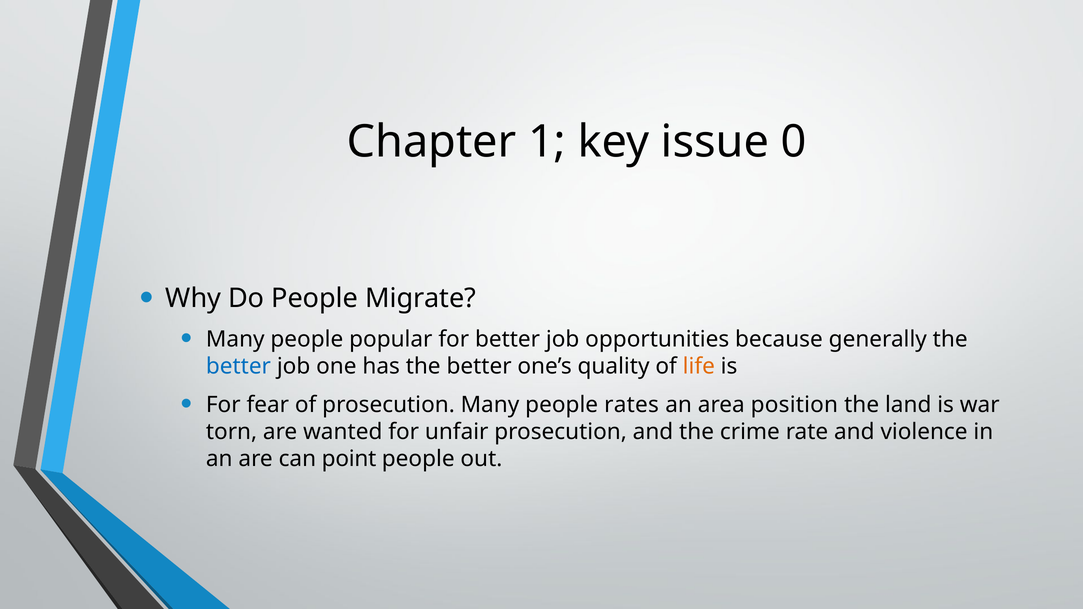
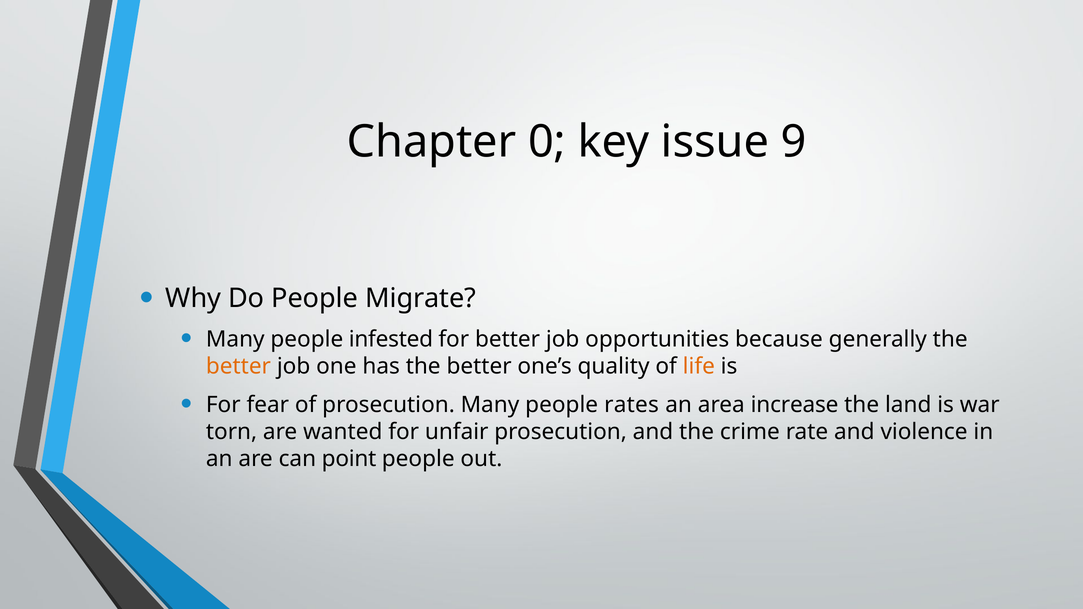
1: 1 -> 0 (547, 142)
0: 0 -> 9 (794, 142)
popular: popular -> infested (391, 339)
better colour: blue -> orange (238, 366)
position: position -> increase (795, 405)
